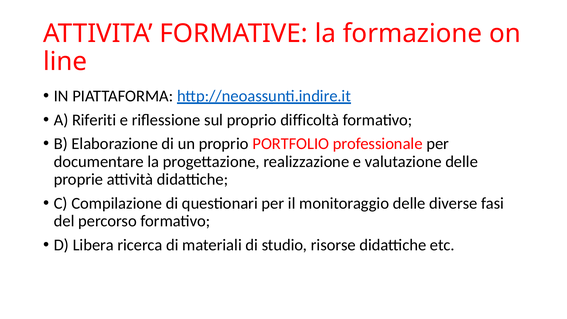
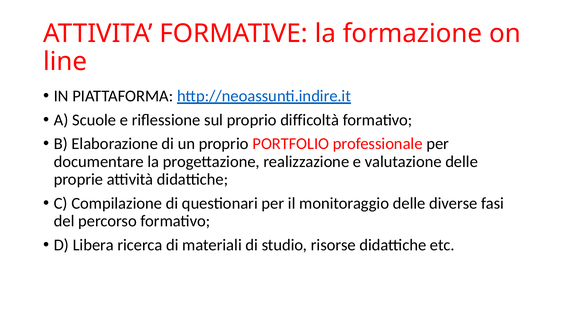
Riferiti: Riferiti -> Scuole (94, 120)
